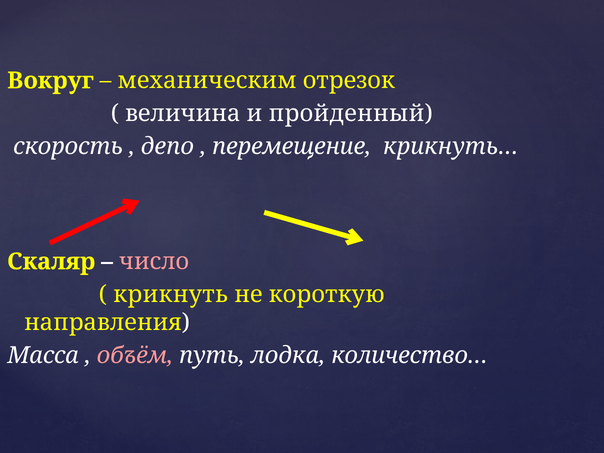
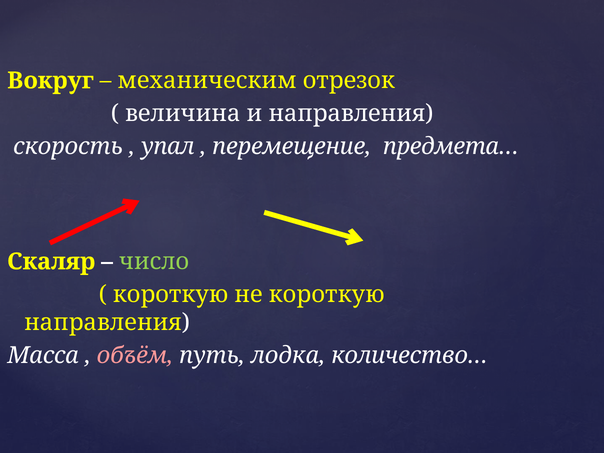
и пройденный: пройденный -> направления (351, 114)
депо: депо -> упал (168, 146)
крикнуть…: крикнуть… -> предмета… (451, 146)
число colour: pink -> light green (154, 262)
крикнуть: крикнуть -> короткую (171, 294)
